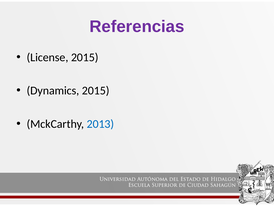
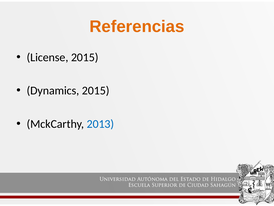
Referencias colour: purple -> orange (137, 27)
